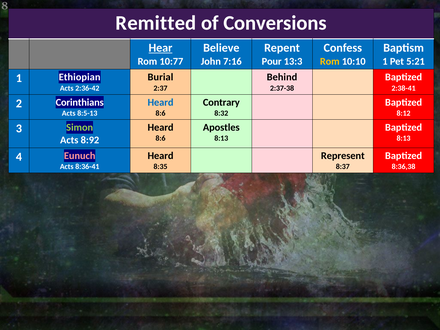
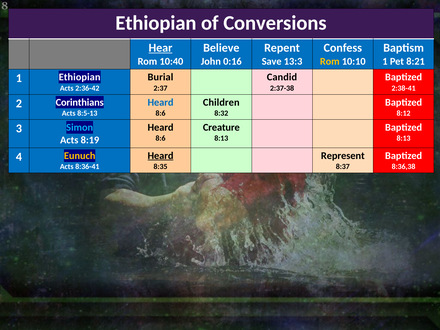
Remitted: Remitted -> Ethiopian (156, 23)
10:77: 10:77 -> 10:40 (171, 61)
7:16: 7:16 -> 0:16 (232, 61)
Pour: Pour -> Save (272, 61)
5:21: 5:21 -> 8:21 (416, 61)
Behind: Behind -> Candid (282, 77)
Contrary: Contrary -> Children (221, 102)
Apostles: Apostles -> Creature (221, 127)
Simon colour: light green -> light blue (80, 127)
8:92: 8:92 -> 8:19 (90, 140)
Heard underline: none -> present (161, 156)
Eunuch colour: pink -> yellow (80, 156)
